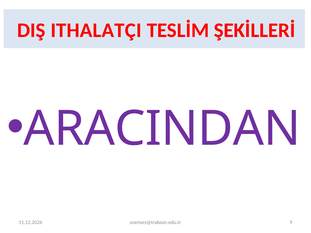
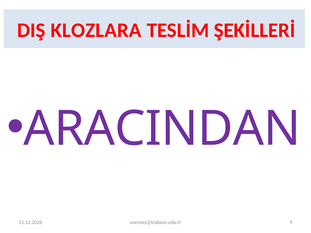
ITHALATÇI: ITHALATÇI -> KLOZLARA (96, 30)
